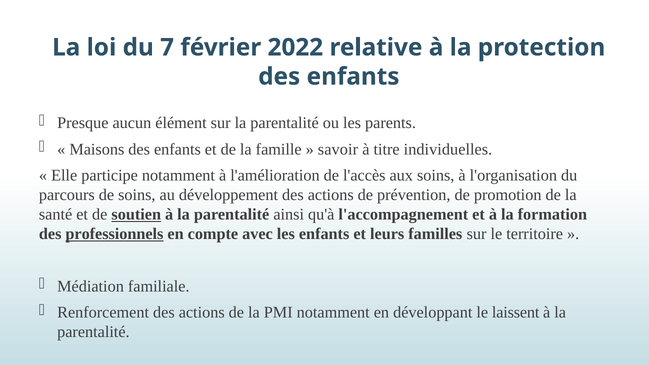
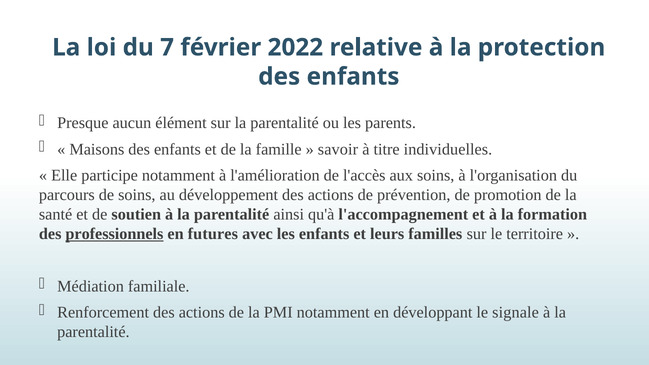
soutien underline: present -> none (136, 214)
compte: compte -> futures (213, 234)
laissent: laissent -> signale (516, 313)
